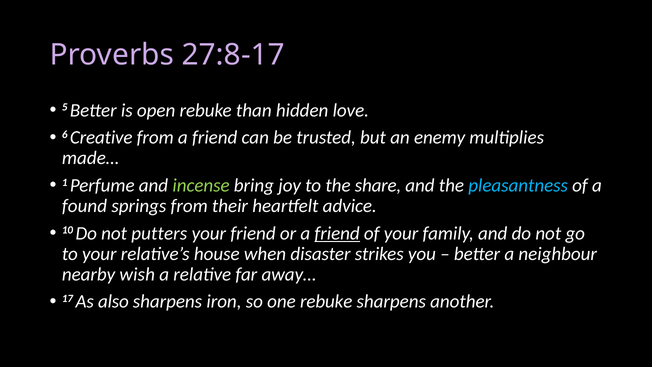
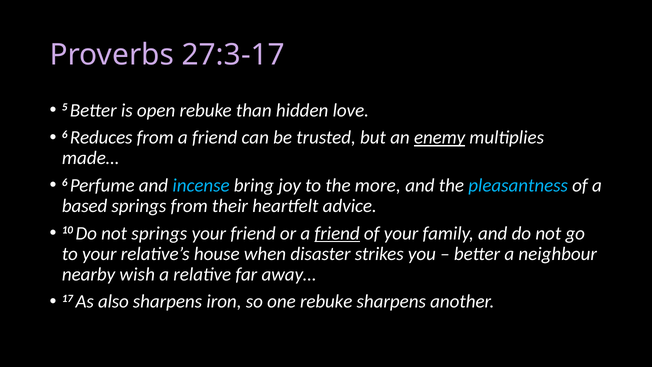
27:8-17: 27:8-17 -> 27:3-17 (233, 55)
Creative: Creative -> Reduces (101, 137)
enemy underline: none -> present (440, 137)
1: 1 -> 6 (65, 182)
incense colour: light green -> light blue (201, 185)
share: share -> more (378, 185)
found: found -> based (85, 206)
not putters: putters -> springs (159, 233)
